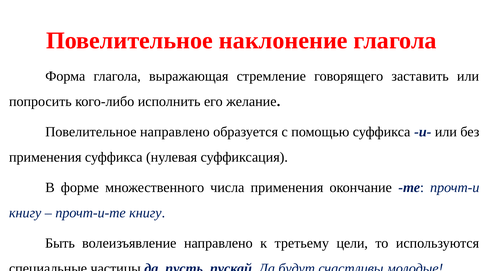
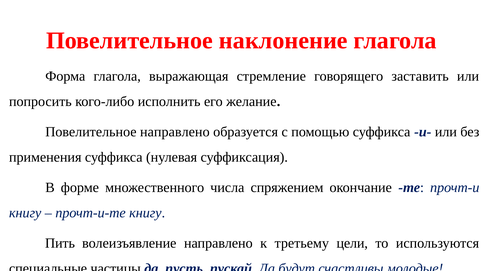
числа применения: применения -> спряжением (287, 188)
Быть: Быть -> Пить (60, 244)
